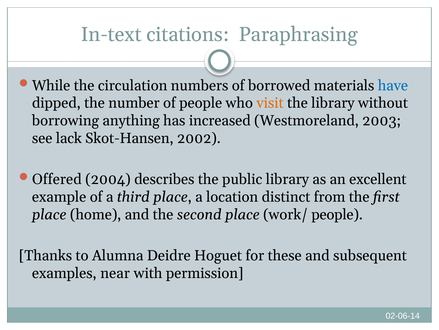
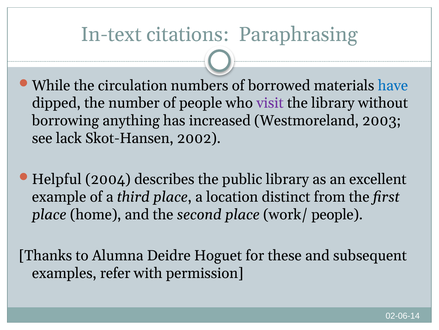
visit colour: orange -> purple (270, 103)
Offered: Offered -> Helpful (57, 179)
near: near -> refer (115, 273)
